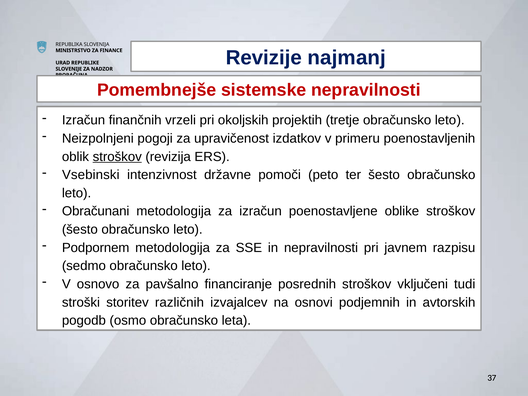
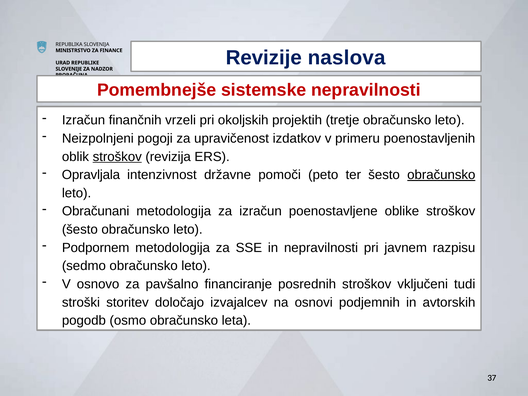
najmanj: najmanj -> naslova (347, 58)
Vsebinski: Vsebinski -> Opravljala (91, 175)
obračunsko underline: none -> present (441, 175)
različnih: različnih -> določajo (180, 302)
